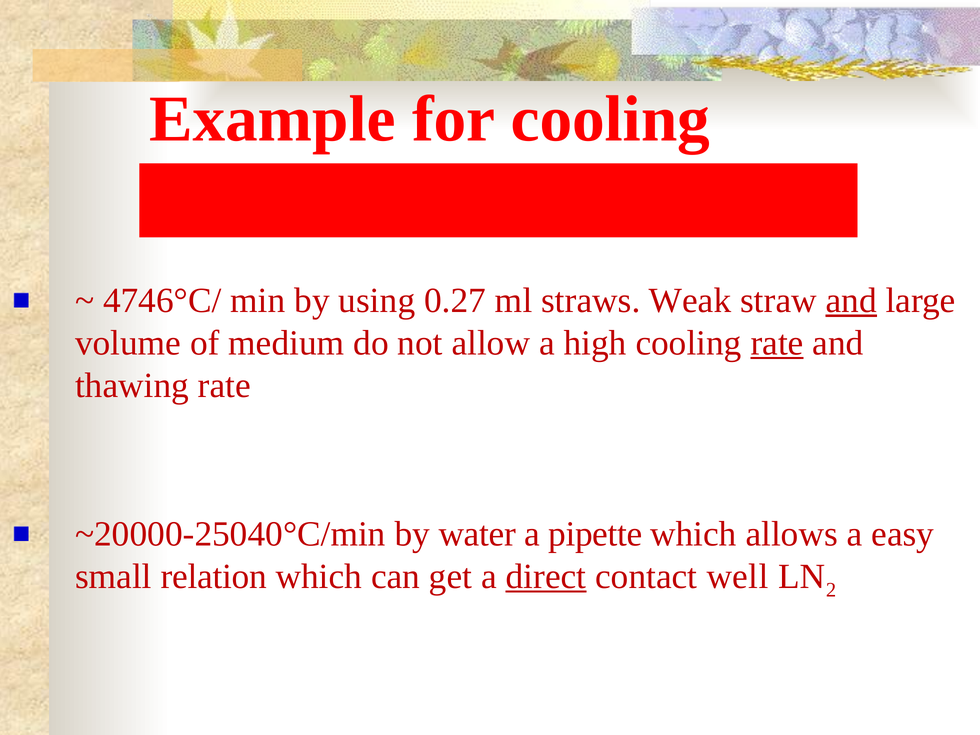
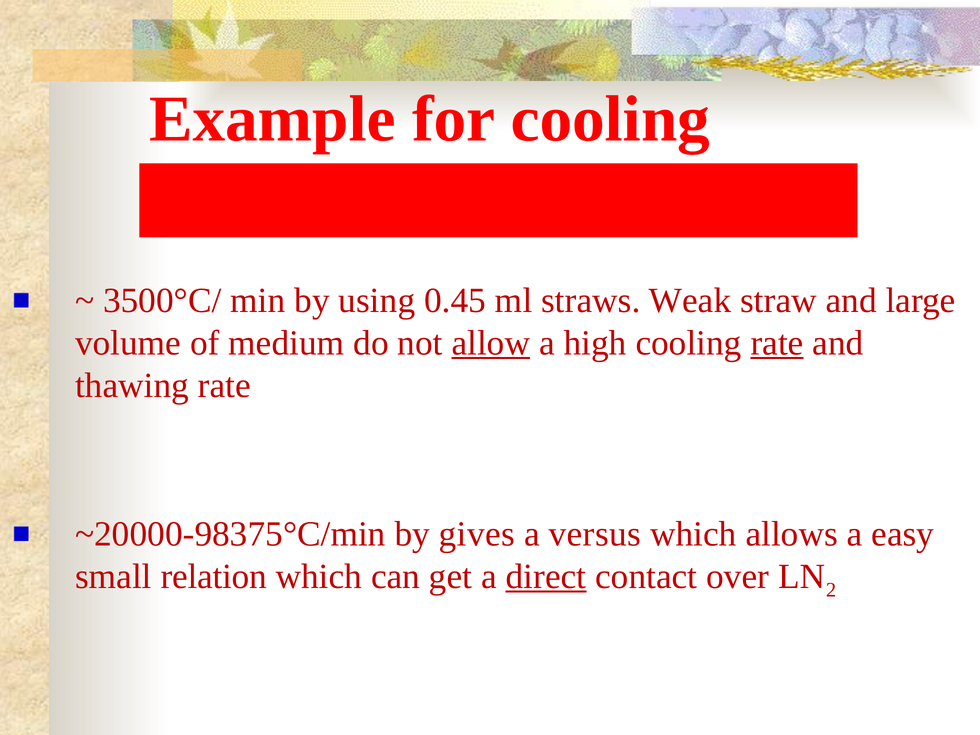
4746°C/: 4746°C/ -> 3500°C/ (162, 300)
0.27: 0.27 -> 0.45 (455, 300)
and underline: present -> none (851, 300)
allow underline: none -> present (491, 343)
~20000-25040°C/min: ~20000-25040°C/min -> ~20000-98375°C/min (230, 534)
water: water -> gives (477, 534)
pipette: pipette -> versus (595, 534)
well: well -> over (738, 576)
